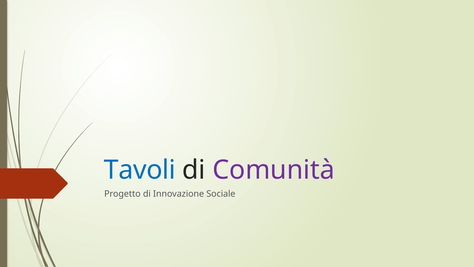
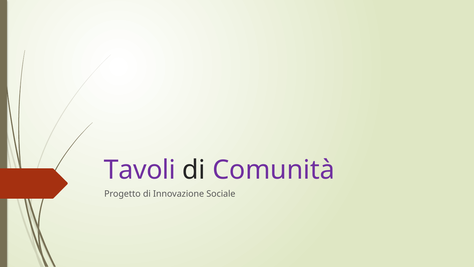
Tavoli colour: blue -> purple (140, 170)
